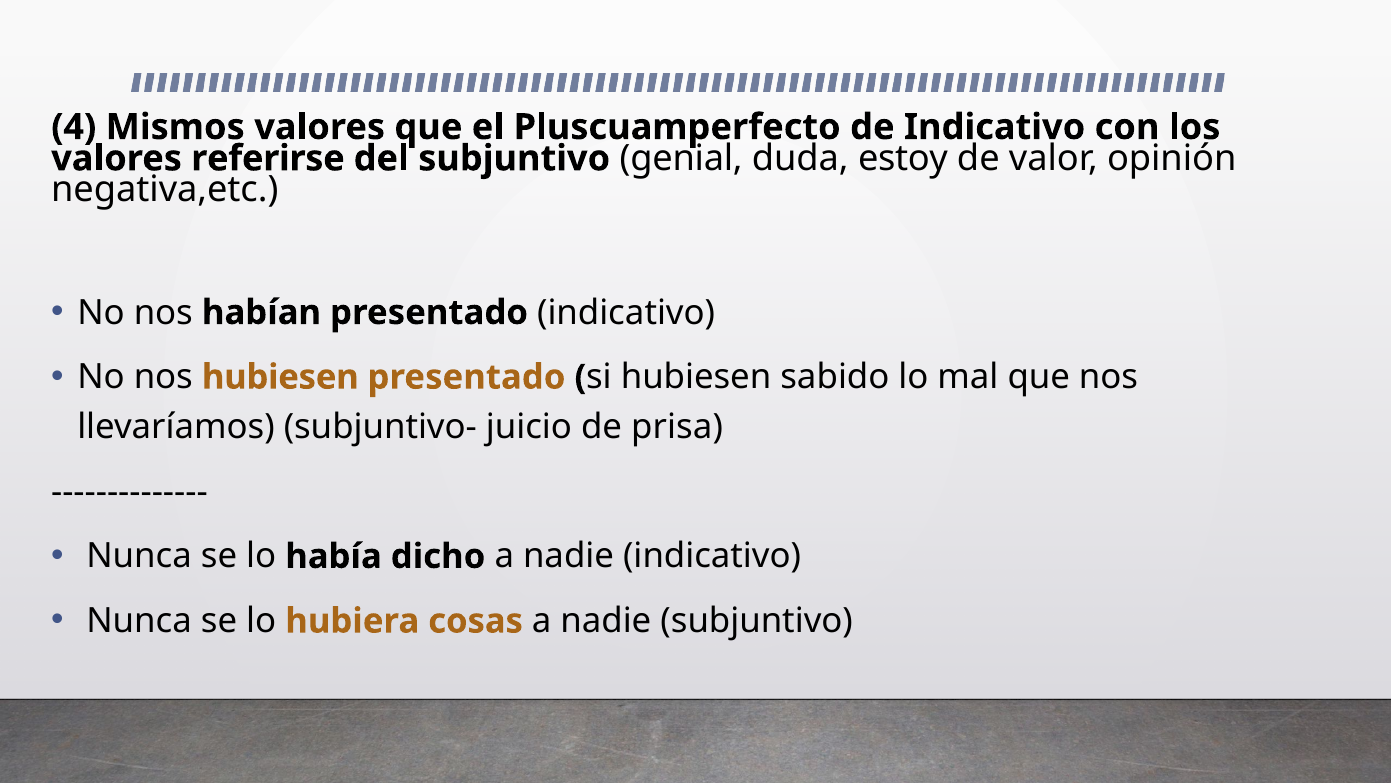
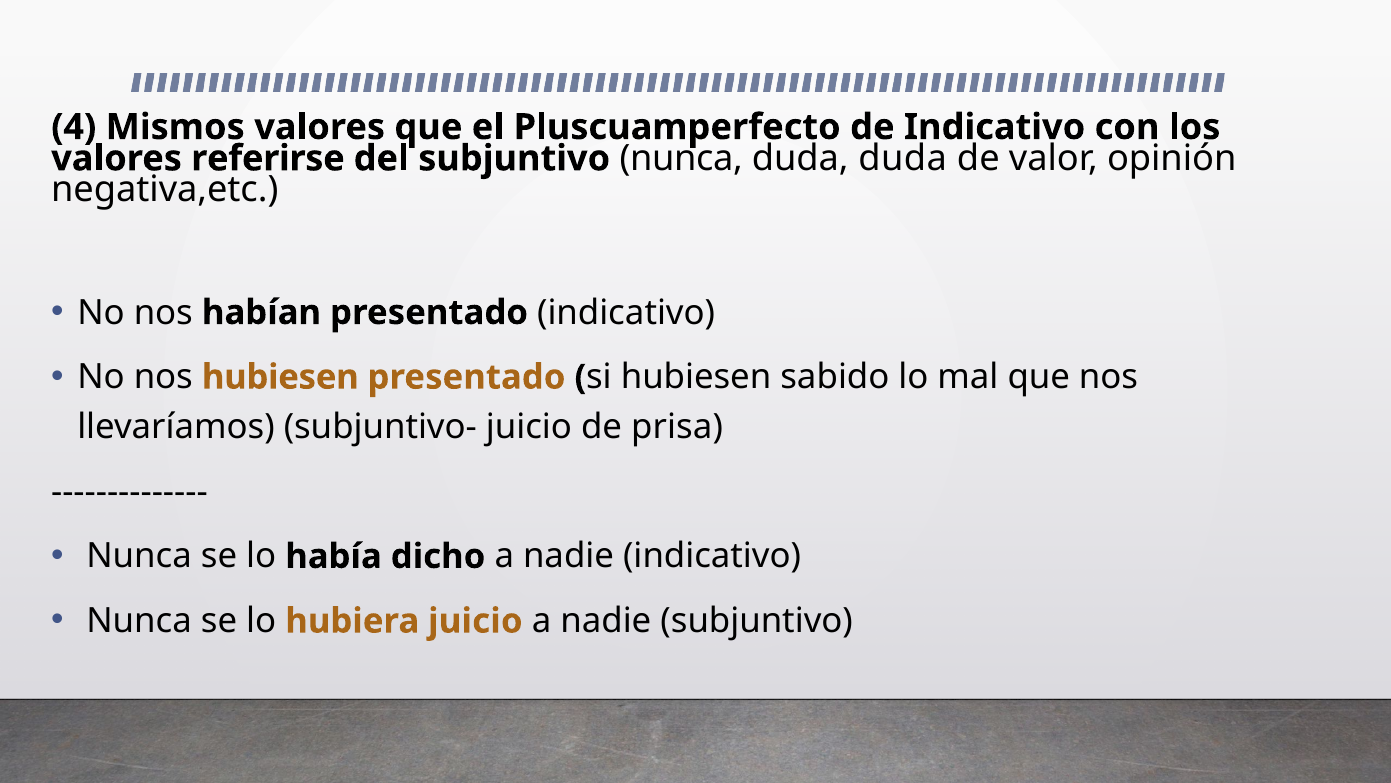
subjuntivo genial: genial -> nunca (681, 158)
duda estoy: estoy -> duda (903, 158)
hubiera cosas: cosas -> juicio (475, 621)
